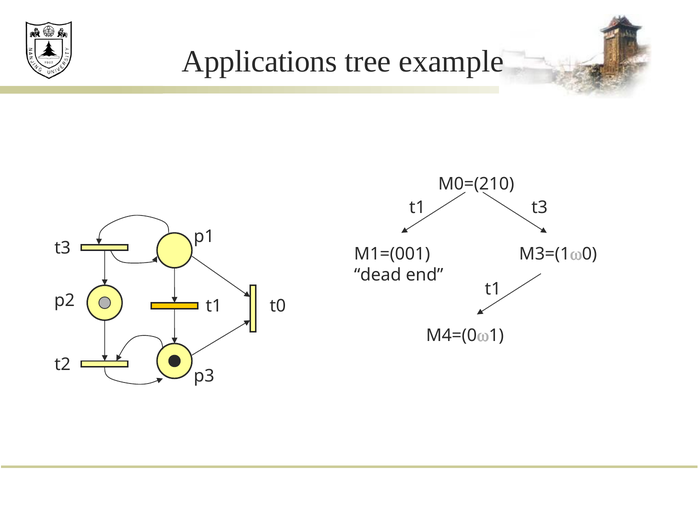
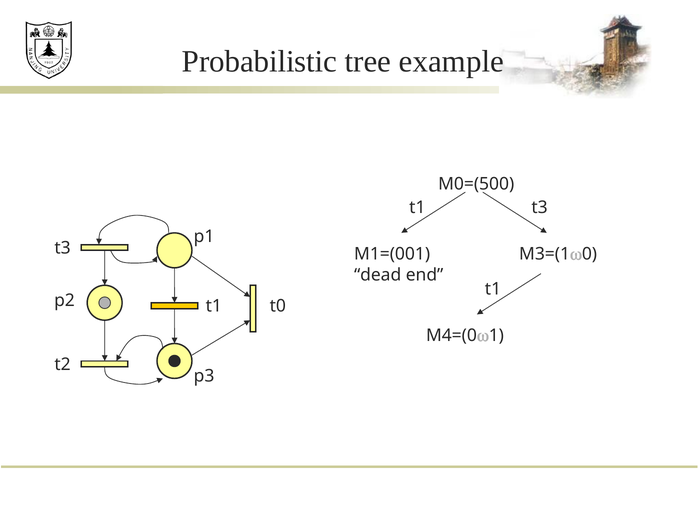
Applications: Applications -> Probabilistic (260, 61)
M0=(210: M0=(210 -> M0=(500 (476, 184)
